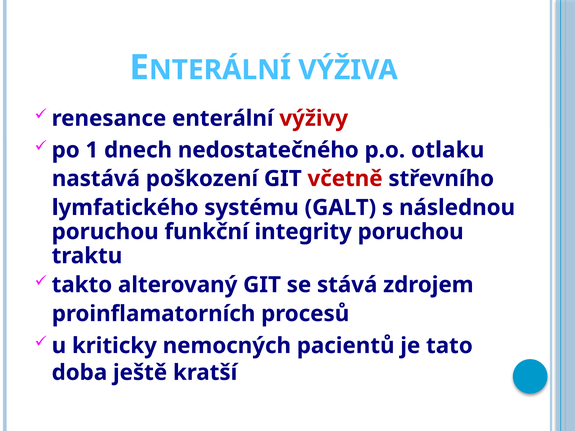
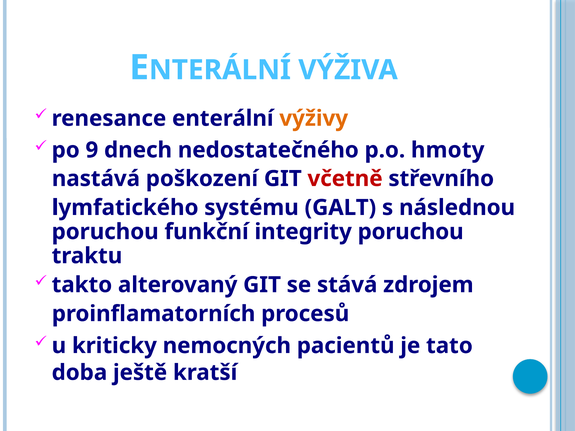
výživy colour: red -> orange (314, 118)
1: 1 -> 9 (92, 150)
otlaku: otlaku -> hmoty (448, 150)
